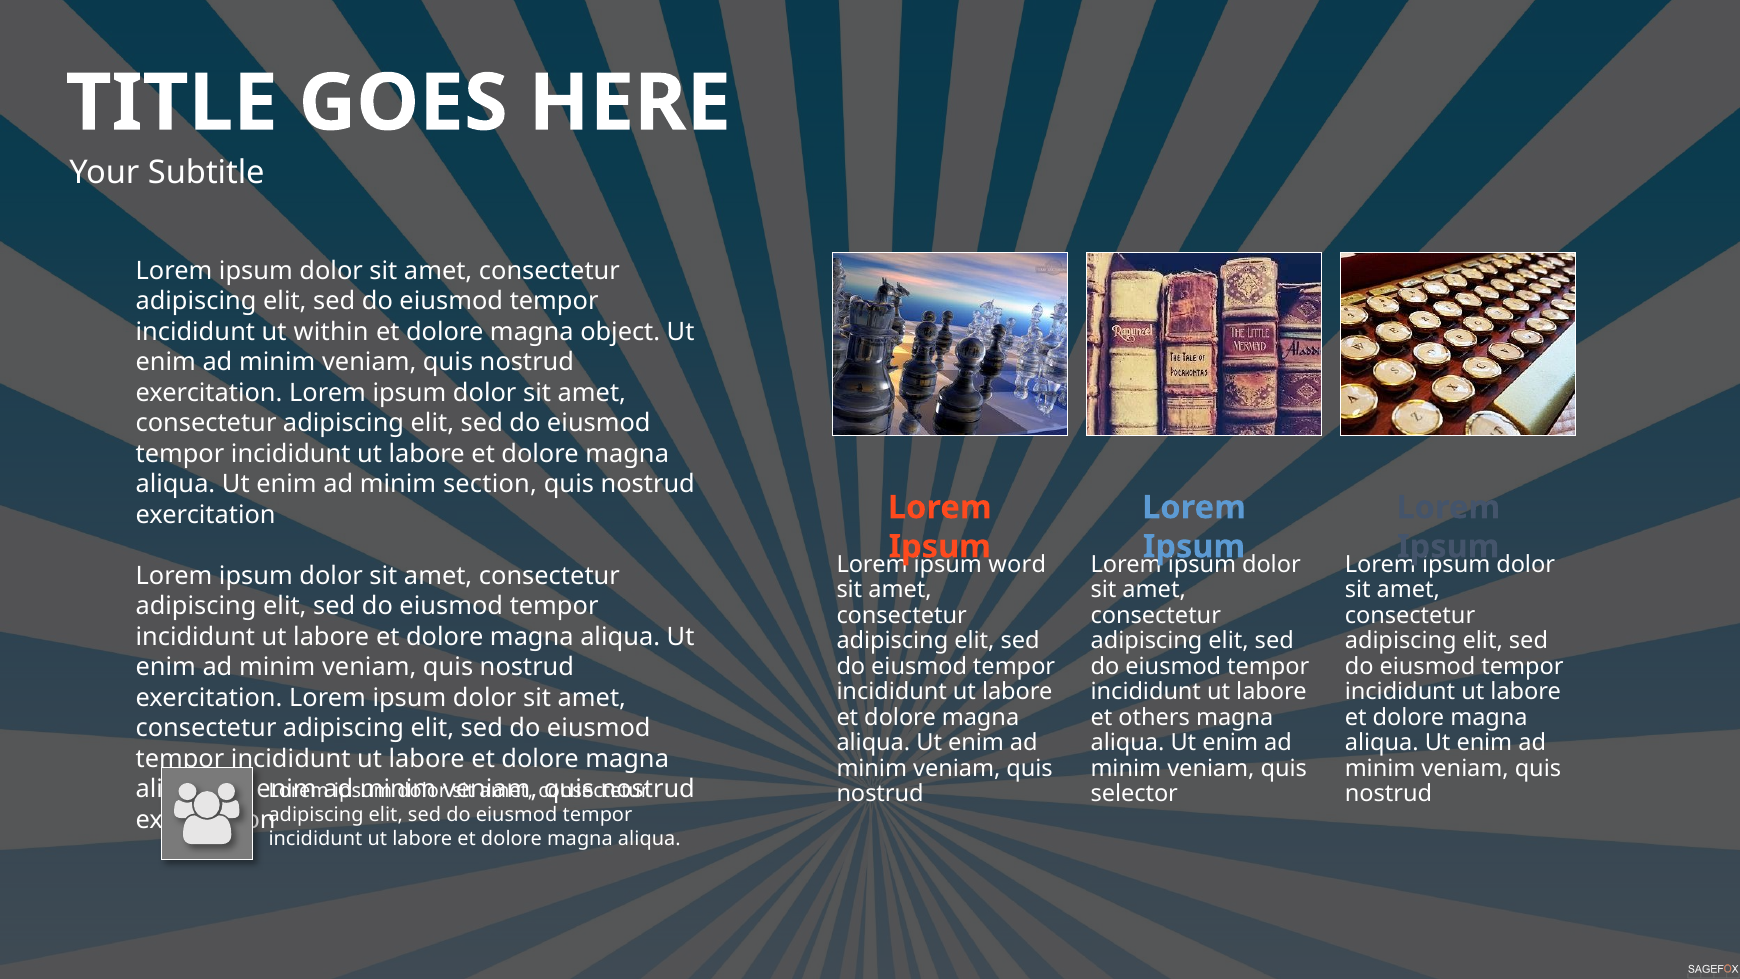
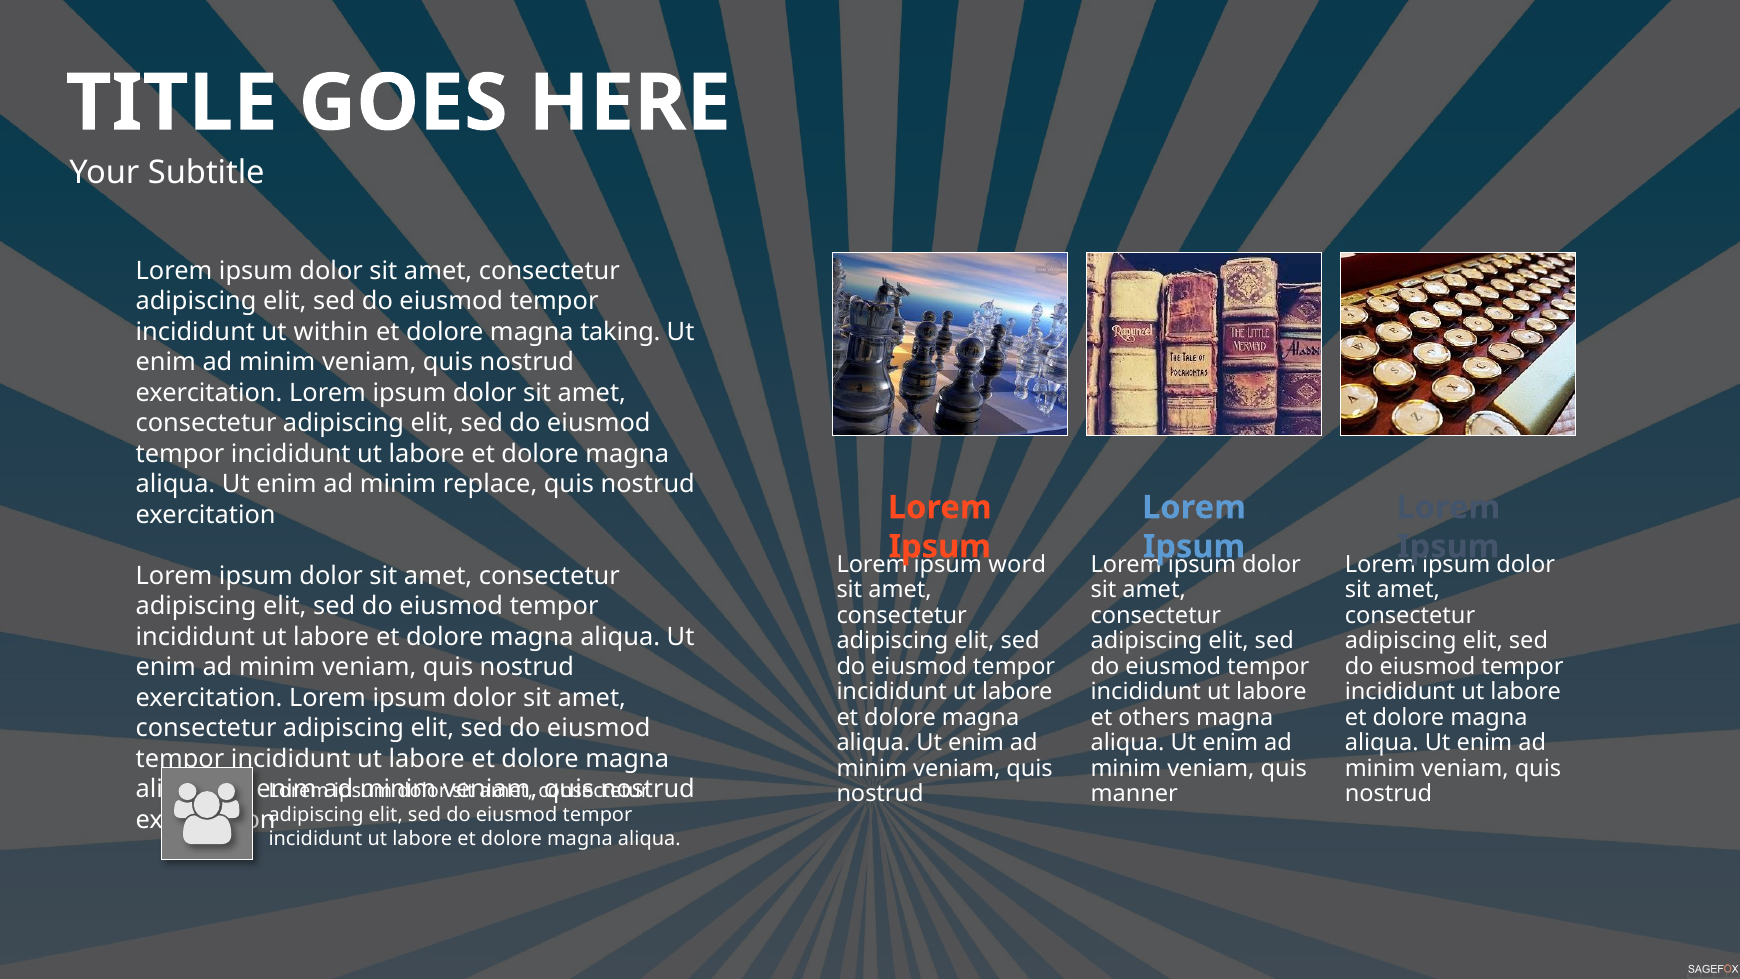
object: object -> taking (620, 332)
section: section -> replace (490, 484)
selector: selector -> manner (1134, 794)
